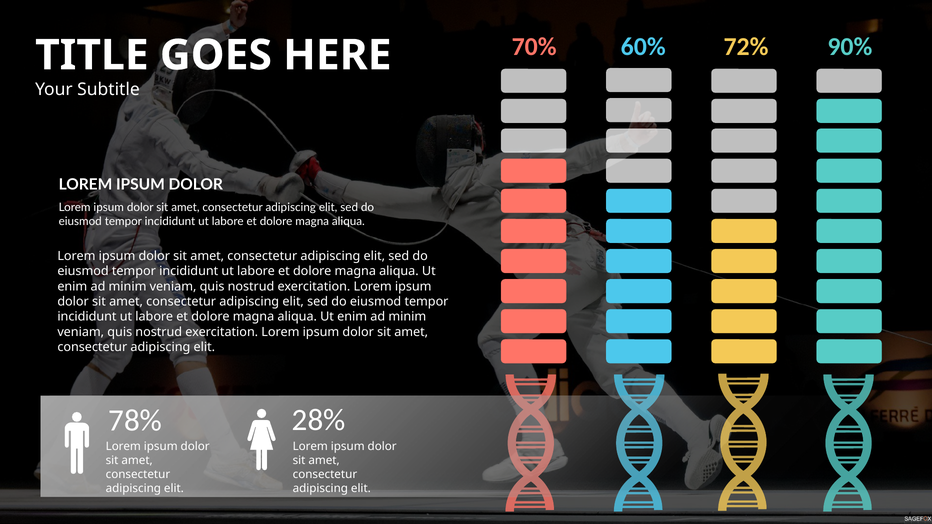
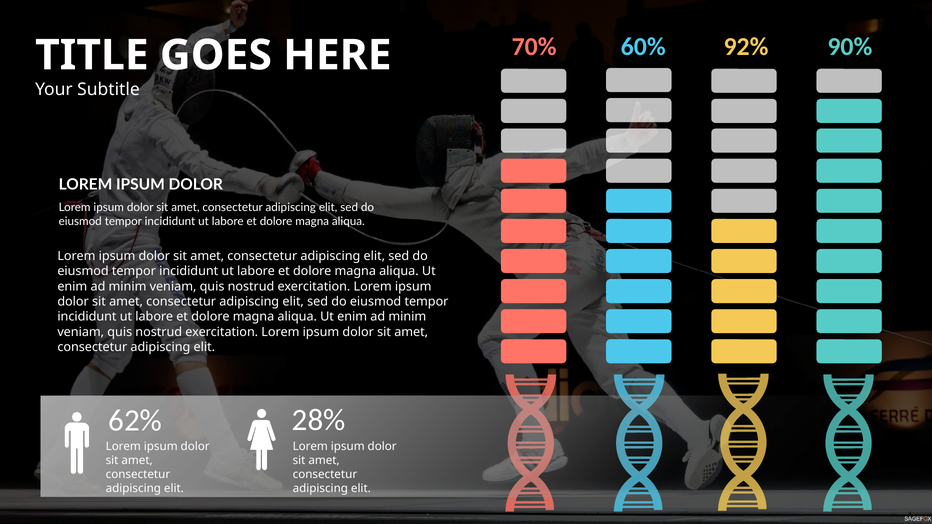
72%: 72% -> 92% (746, 47)
78%: 78% -> 62% (135, 421)
